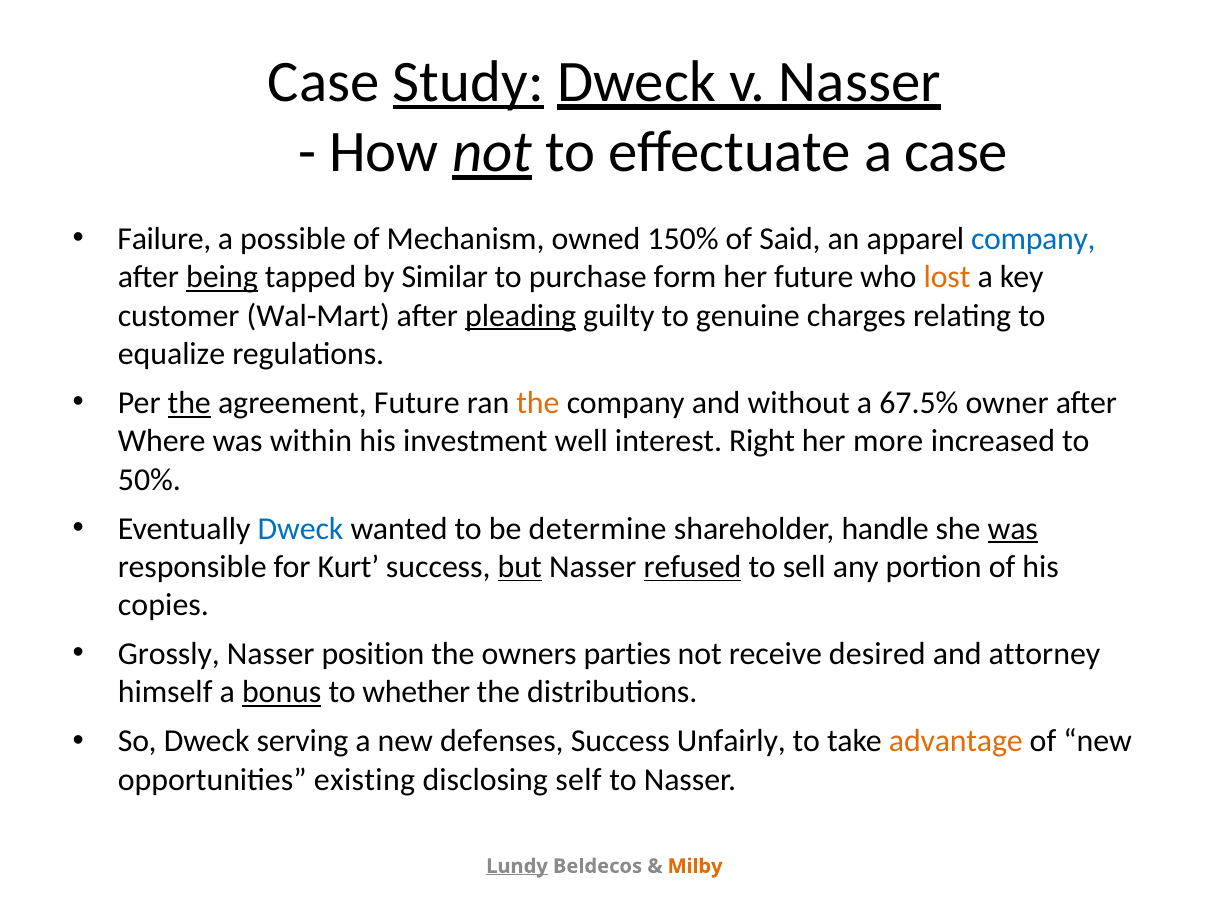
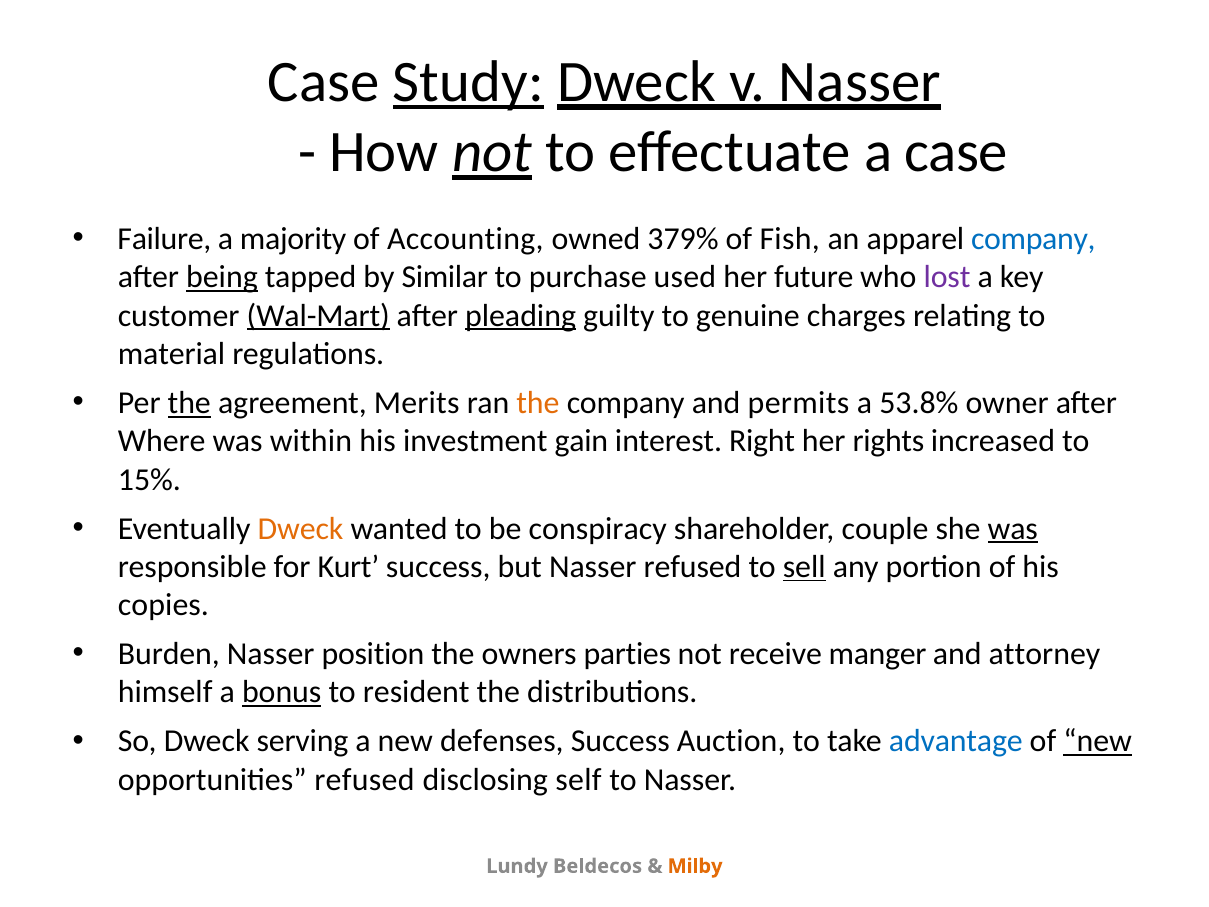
possible: possible -> majority (293, 239)
Mechanism: Mechanism -> Accounting (465, 239)
150%: 150% -> 379% (683, 239)
Said: Said -> Fish (790, 239)
form: form -> used (685, 277)
lost colour: orange -> purple (947, 277)
Wal-Mart underline: none -> present (318, 316)
equalize: equalize -> material (172, 354)
agreement Future: Future -> Merits (417, 403)
without: without -> permits (798, 403)
67.5%: 67.5% -> 53.8% (919, 403)
well: well -> gain (581, 441)
more: more -> rights (888, 441)
50%: 50% -> 15% (149, 479)
Dweck colour: blue -> orange (301, 528)
determine: determine -> conspiracy (598, 528)
handle: handle -> couple (885, 528)
but underline: present -> none (520, 567)
refused underline: present -> none (693, 567)
sell underline: none -> present (804, 567)
Grossly: Grossly -> Burden (169, 654)
desired: desired -> manger (878, 654)
whether: whether -> resident (416, 692)
Unfairly: Unfairly -> Auction (731, 741)
advantage colour: orange -> blue (956, 741)
new underline: none -> present (1098, 741)
opportunities existing: existing -> refused (364, 780)
Lundy underline: present -> none (517, 866)
